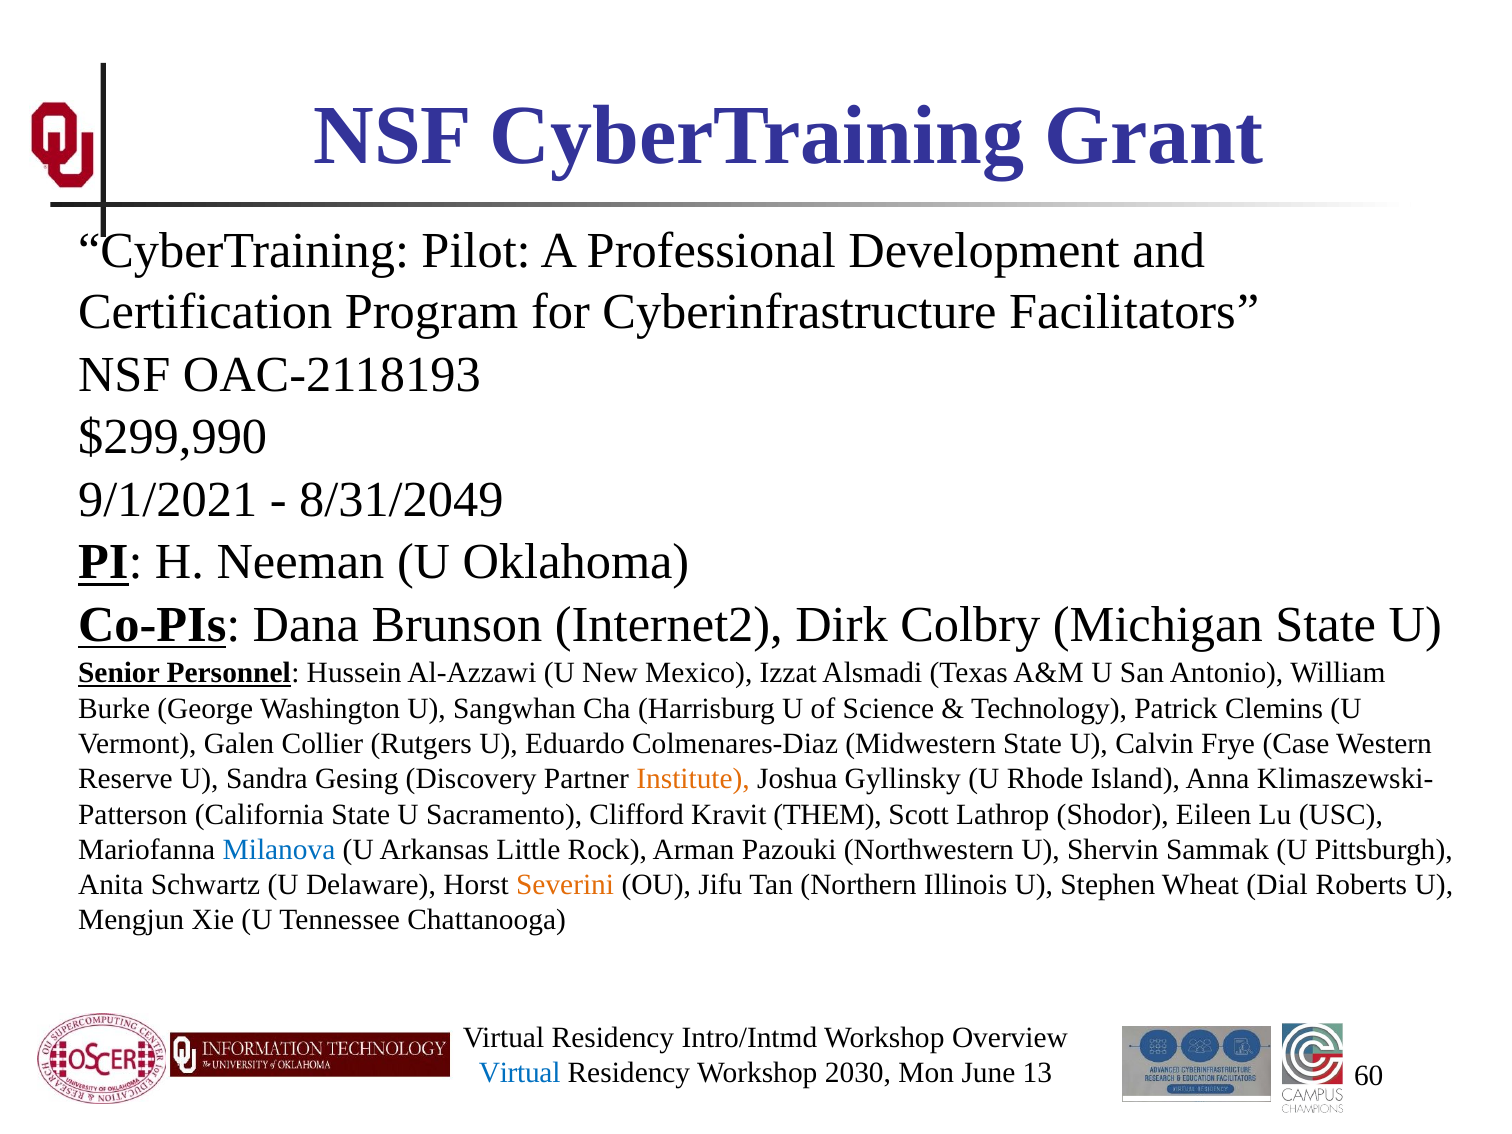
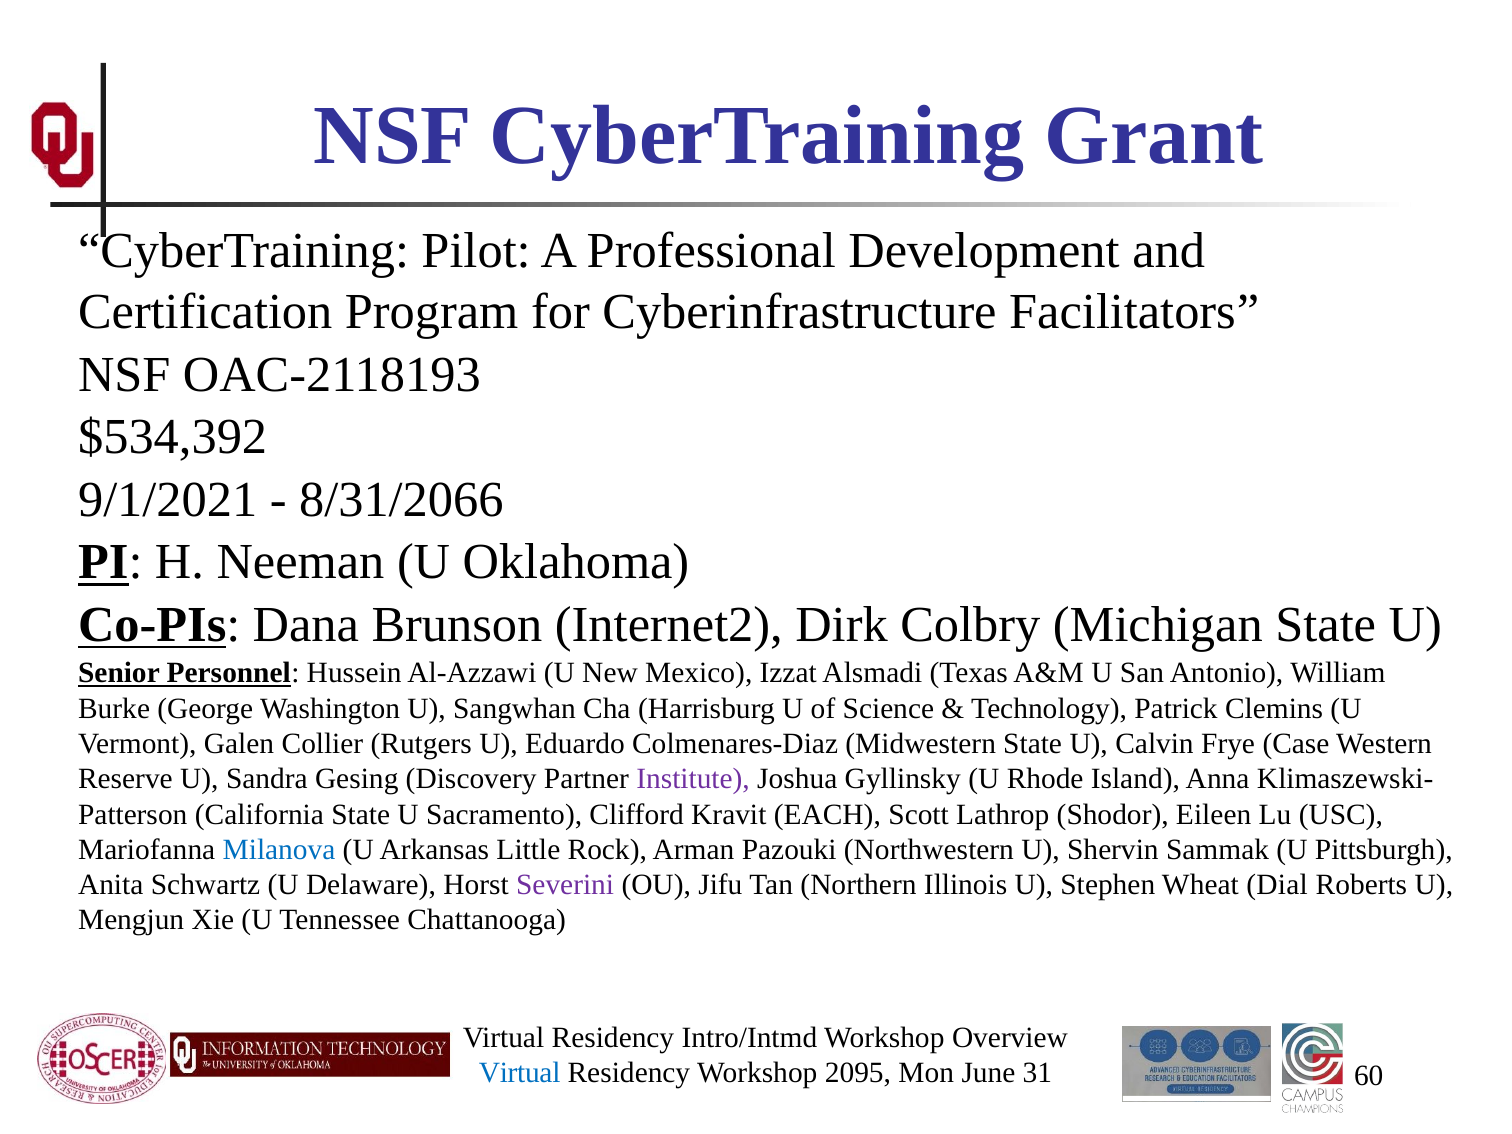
$299,990: $299,990 -> $534,392 (173, 437)
8/31/2049: 8/31/2049 -> 8/31/2066 (401, 500)
Institute colour: orange -> purple (693, 779)
THEM: THEM -> EACH (827, 814)
Severini colour: orange -> purple (565, 885)
2030: 2030 -> 2095 (858, 1073)
13: 13 -> 31 (1037, 1073)
